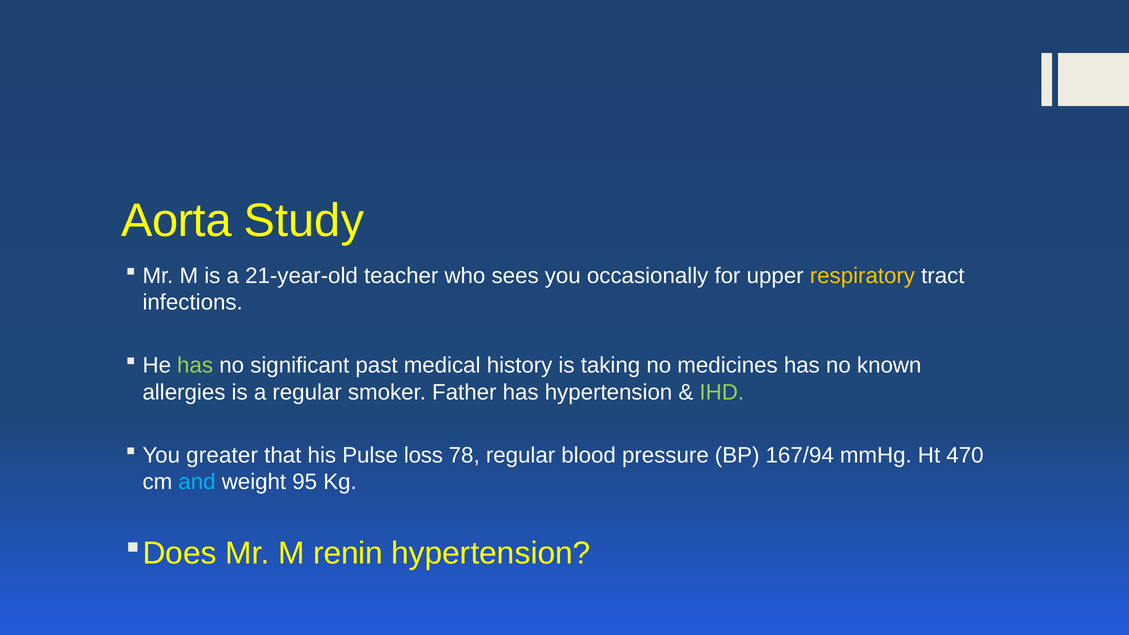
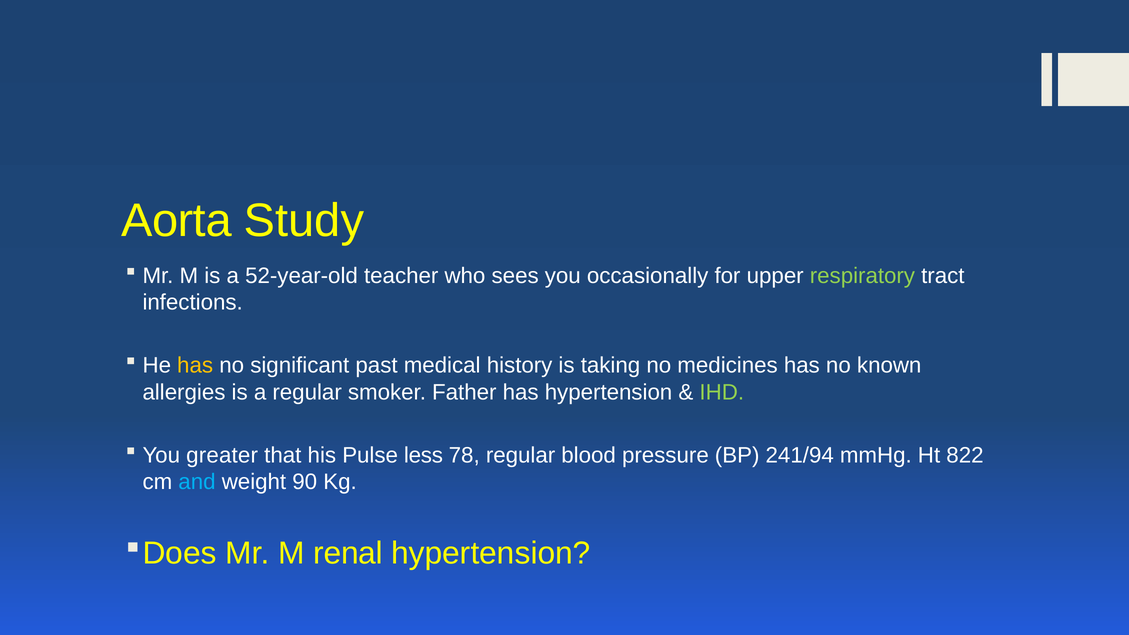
21-year-old: 21-year-old -> 52-year-old (302, 276)
respiratory colour: yellow -> light green (862, 276)
has colour: light green -> yellow (195, 365)
loss: loss -> less (423, 455)
167/94: 167/94 -> 241/94 (800, 455)
470: 470 -> 822 (965, 455)
95: 95 -> 90 (305, 482)
renin: renin -> renal (348, 553)
